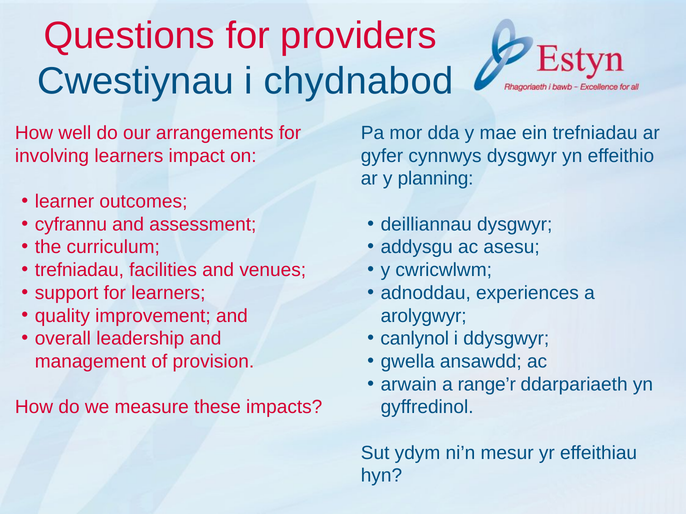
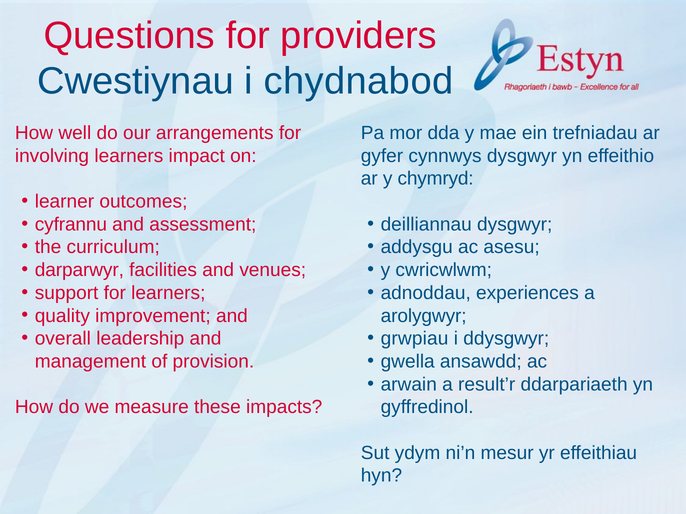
planning: planning -> chymryd (436, 179)
trefniadau: trefniadau -> darparwyr (79, 270)
canlynol: canlynol -> grwpiau (415, 339)
range’r: range’r -> result’r (487, 385)
